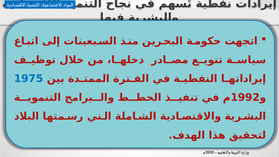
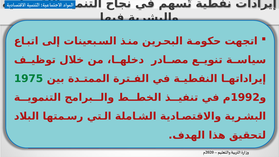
1975 colour: blue -> green (29, 79)
